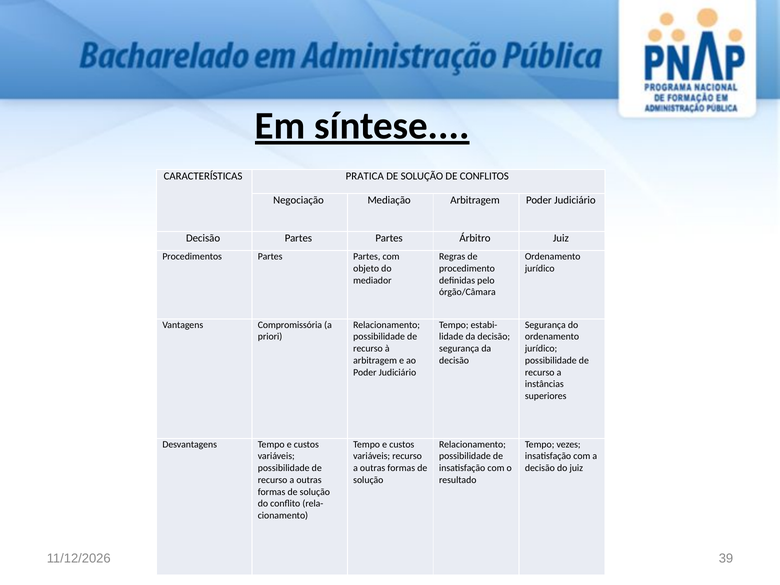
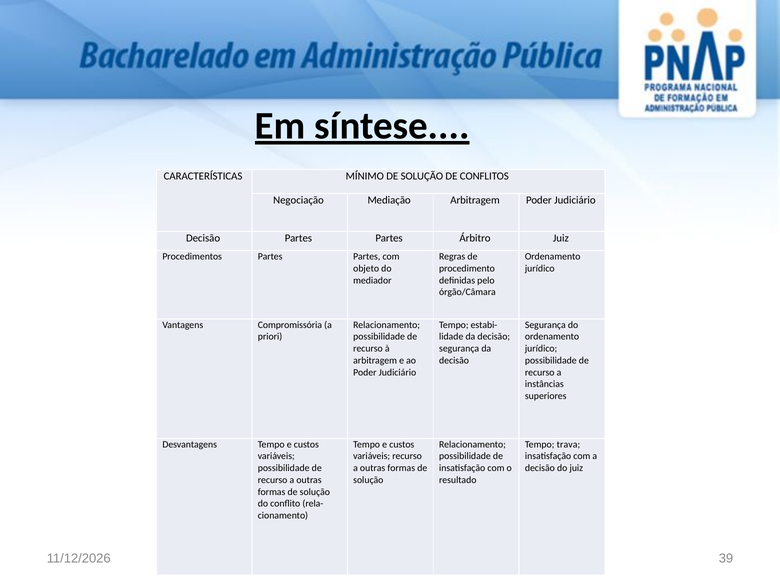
PRATICA: PRATICA -> MÍNIMO (365, 176)
vezes: vezes -> trava (568, 444)
